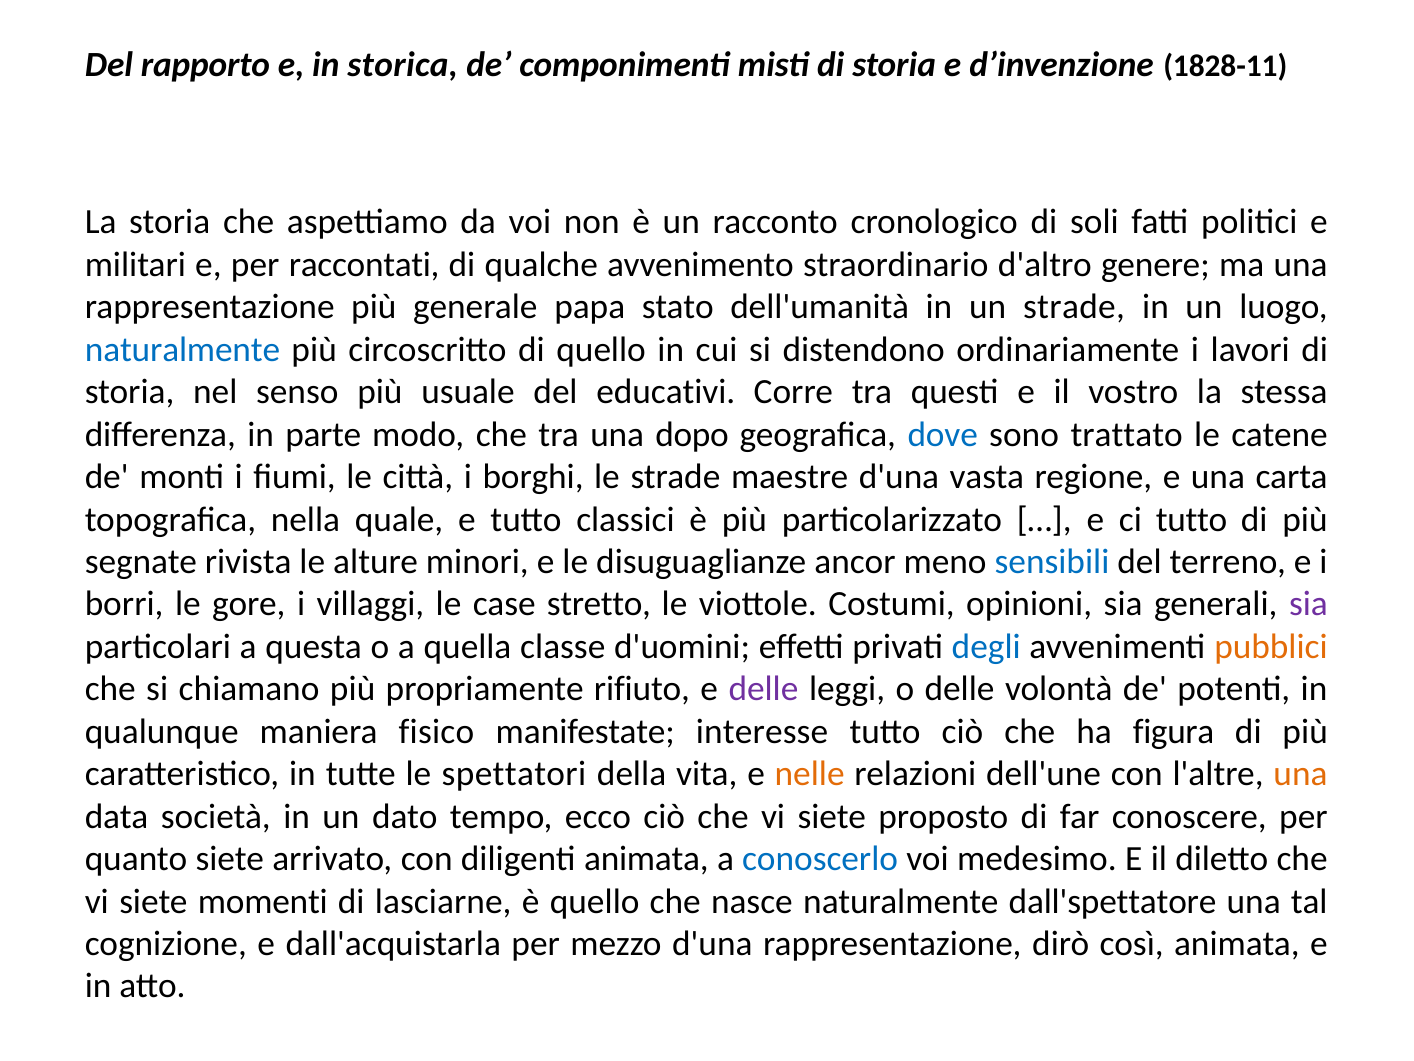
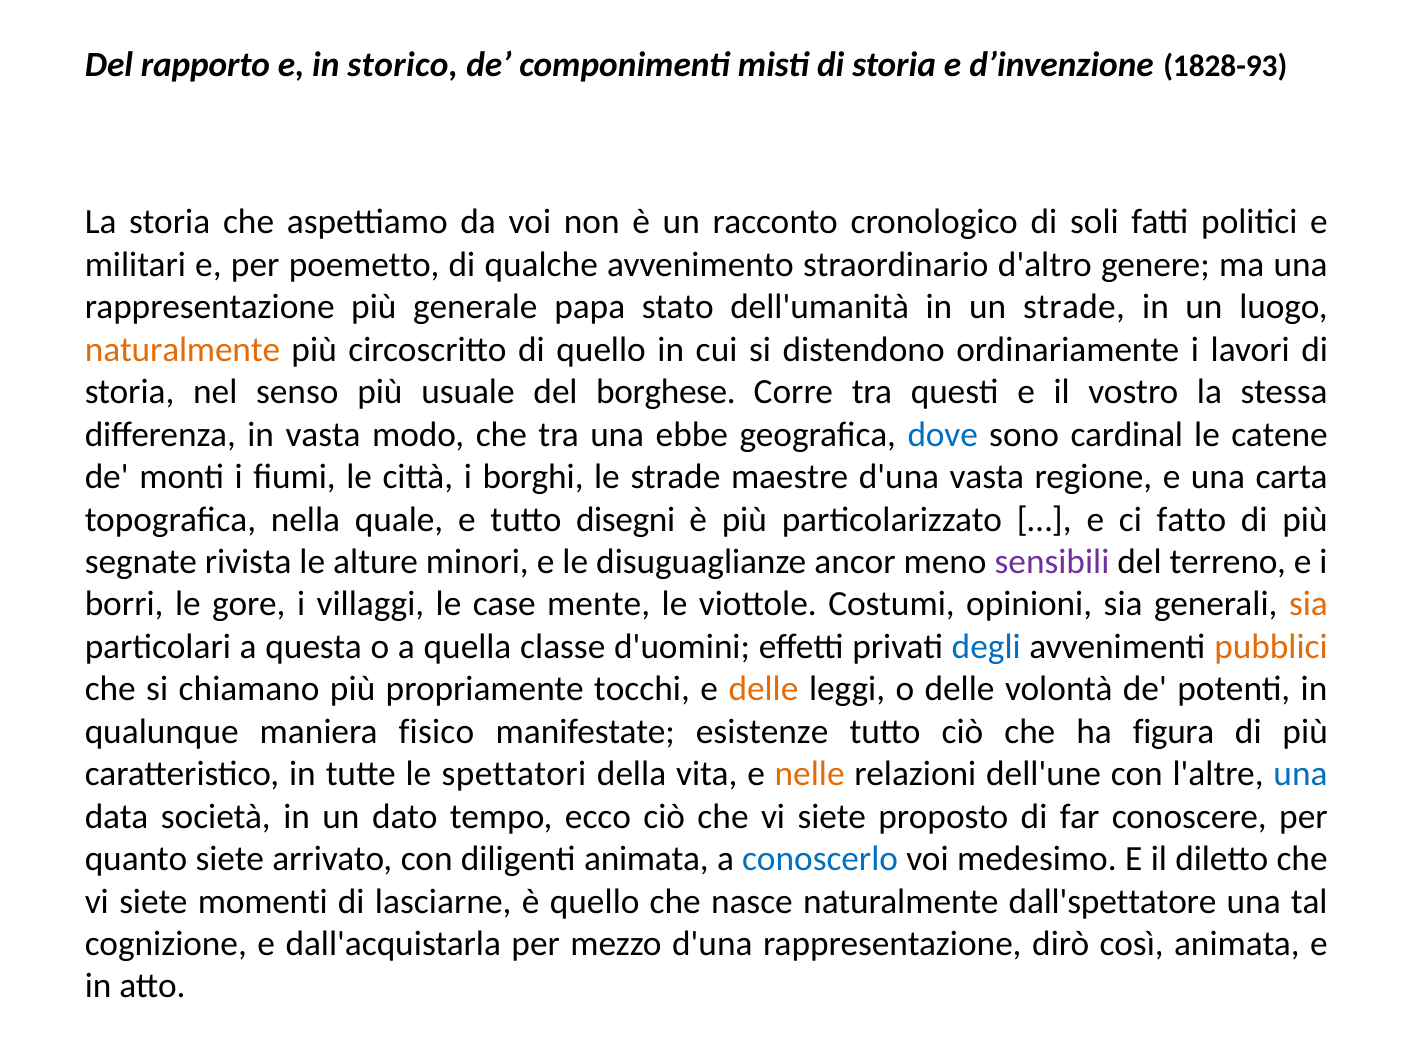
storica: storica -> storico (403, 65)
1828-11: 1828-11 -> 1828-93 (1225, 66)
raccontati: raccontati -> poemetto (364, 265)
naturalmente colour: blue -> orange (182, 349)
educativi: educativi -> borghese (666, 392)
in parte: parte -> vasta (323, 434)
dopo: dopo -> ebbe (692, 434)
trattato: trattato -> cardinal (1127, 434)
classici: classici -> disegni (626, 519)
ci tutto: tutto -> fatto (1191, 519)
sensibili colour: blue -> purple (1052, 562)
stretto: stretto -> mente (599, 604)
sia colour: purple -> orange (1308, 604)
rifiuto: rifiuto -> tocchi (642, 689)
delle colour: purple -> orange (763, 689)
interesse: interesse -> esistenze (762, 731)
una colour: orange -> blue (1301, 774)
